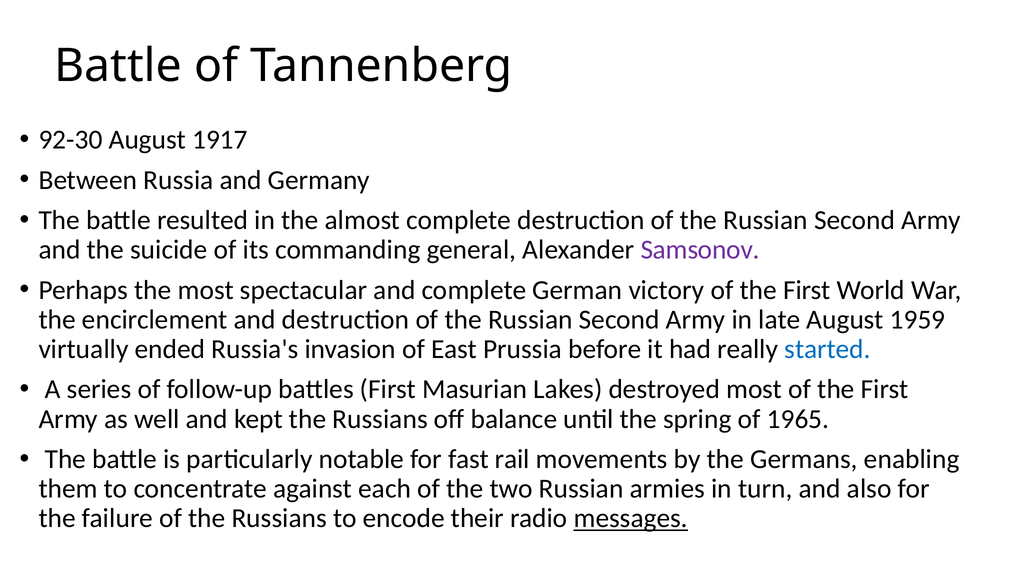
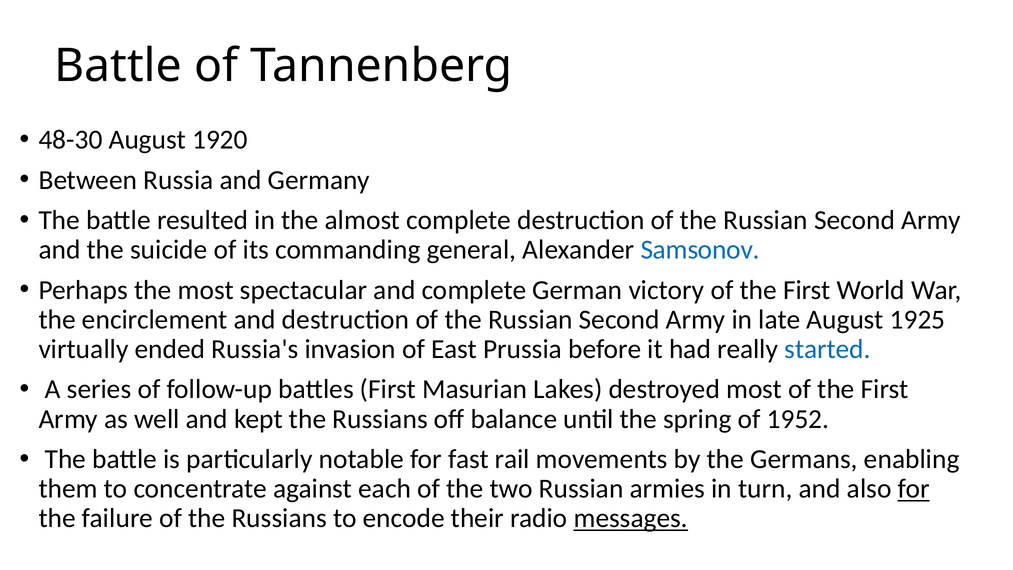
92-30: 92-30 -> 48-30 (71, 140)
1917: 1917 -> 1920 (220, 140)
Samsonov colour: purple -> blue (700, 250)
1959: 1959 -> 1925 (918, 319)
1965: 1965 -> 1952 (798, 419)
for underline: none -> present (914, 489)
